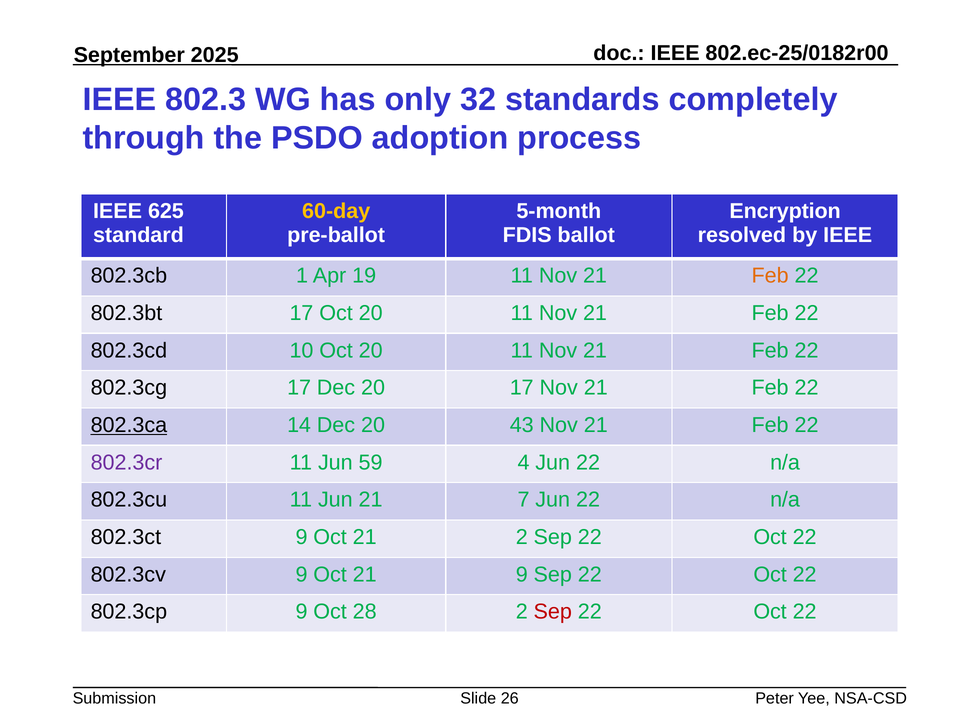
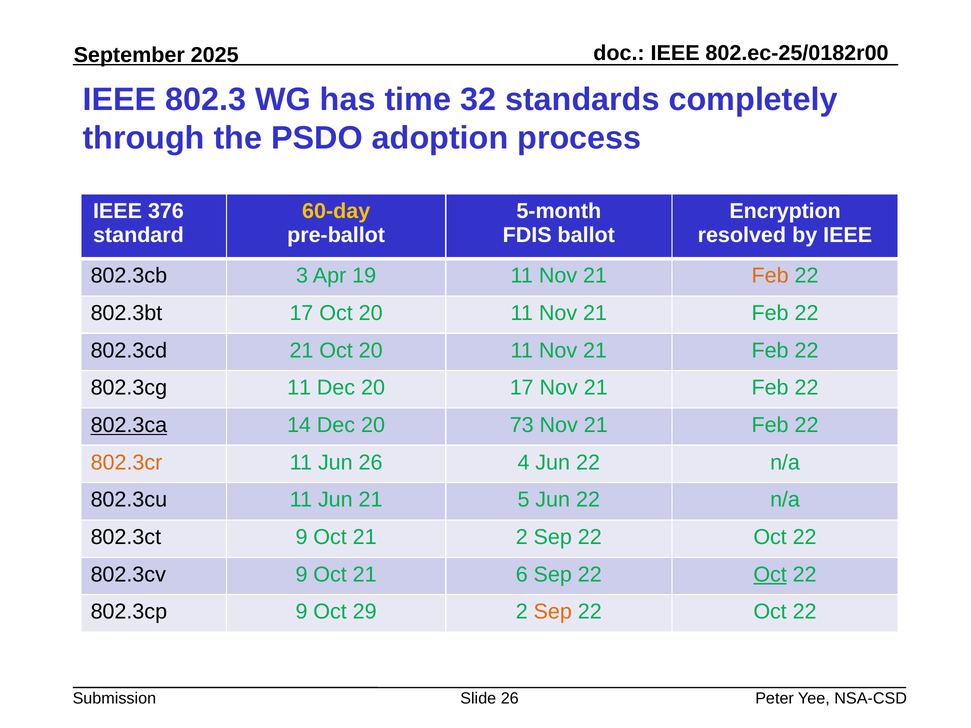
only: only -> time (418, 99)
625: 625 -> 376 (166, 211)
1: 1 -> 3 (302, 276)
802.3cd 10: 10 -> 21 (302, 351)
802.3cg 17: 17 -> 11 (299, 388)
43: 43 -> 73 (522, 425)
802.3cr colour: purple -> orange (126, 463)
Jun 59: 59 -> 26 (371, 463)
7: 7 -> 5 (524, 500)
21 9: 9 -> 6 (522, 575)
Oct underline: none -> present (770, 575)
28: 28 -> 29 (365, 612)
Sep colour: red -> orange (553, 612)
